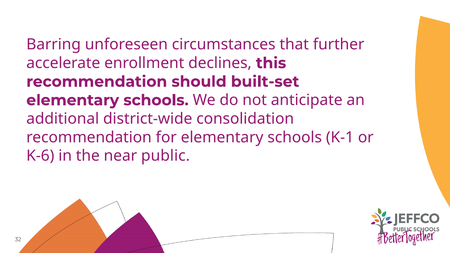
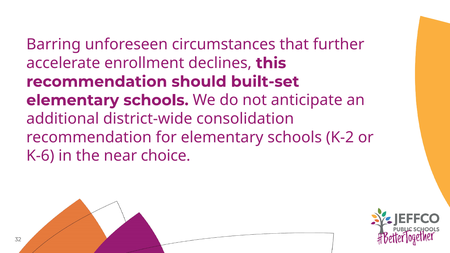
K-1: K-1 -> K-2 (340, 137)
public: public -> choice (166, 156)
